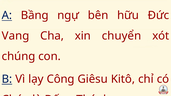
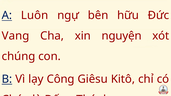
Bầng: Bầng -> Luôn (35, 15)
chuyển: chuyển -> nguyện (122, 36)
